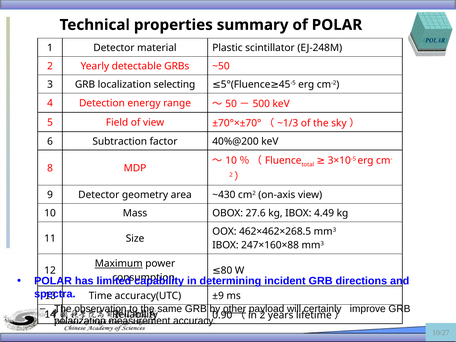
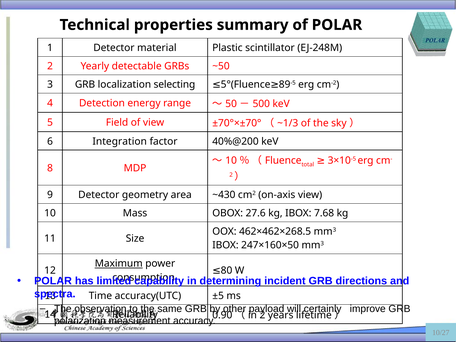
45: 45 -> 89 (285, 85)
Subtraction: Subtraction -> Integration (120, 141)
4.49: 4.49 -> 7.68 (324, 213)
247×160×88: 247×160×88 -> 247×160×50 (270, 245)
±9: ±9 -> ±5 (218, 296)
other underline: present -> none (235, 309)
